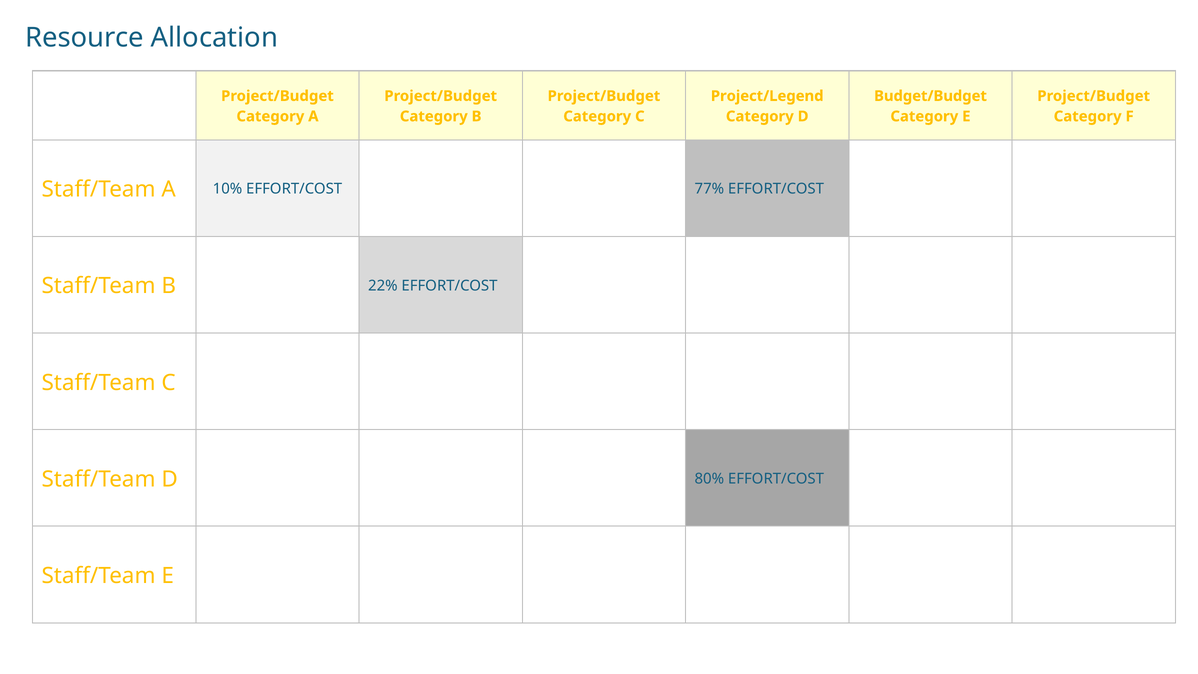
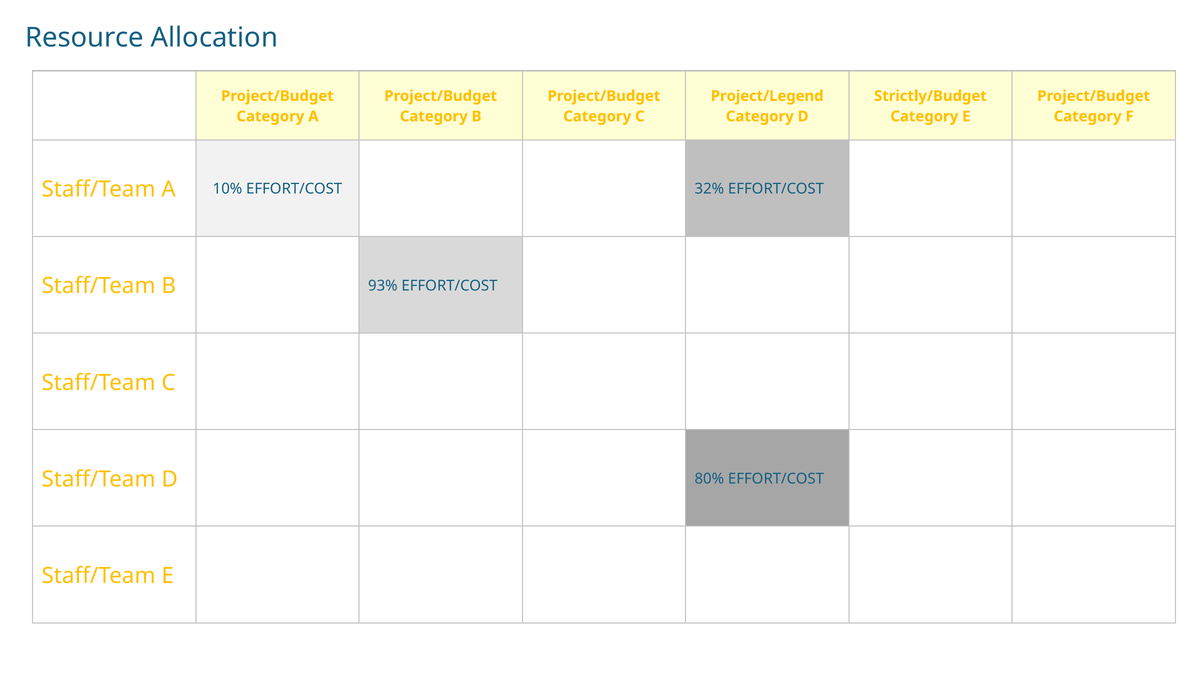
Budget/Budget: Budget/Budget -> Strictly/Budget (930, 96)
77%: 77% -> 32% (709, 189)
22%: 22% -> 93% (383, 286)
